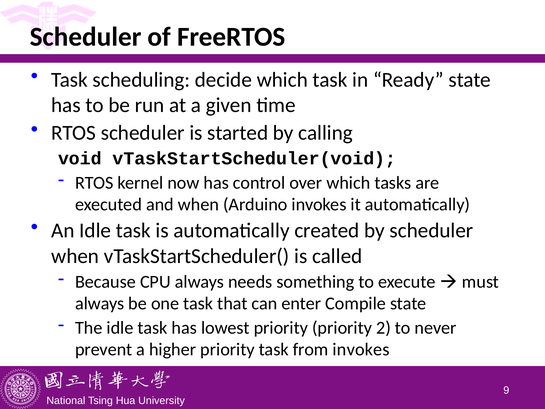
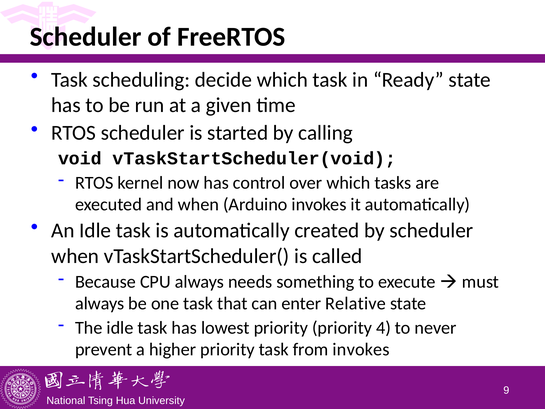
Compile: Compile -> Relative (356, 303)
2: 2 -> 4 (384, 328)
